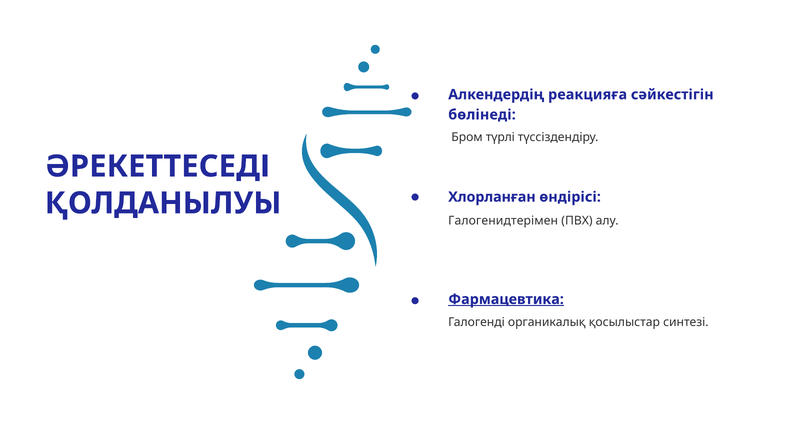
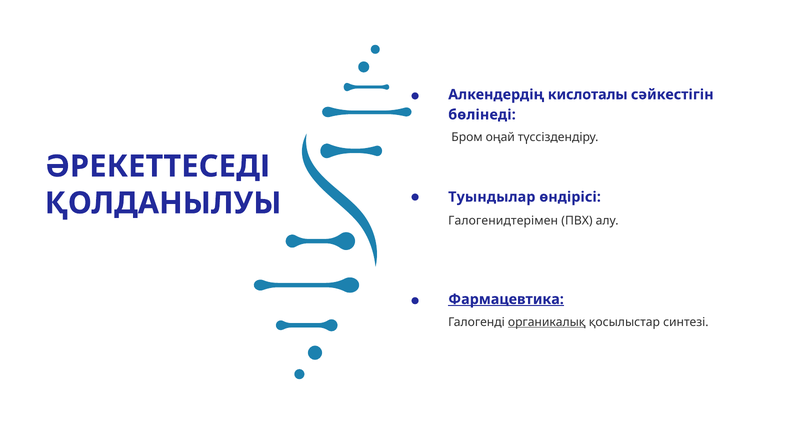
реакцияға: реакцияға -> кислоталы (588, 95)
түрлі: түрлі -> оңай (500, 137)
Хлорланған: Хлорланған -> Туындылар (492, 197)
органикалық underline: none -> present (547, 322)
